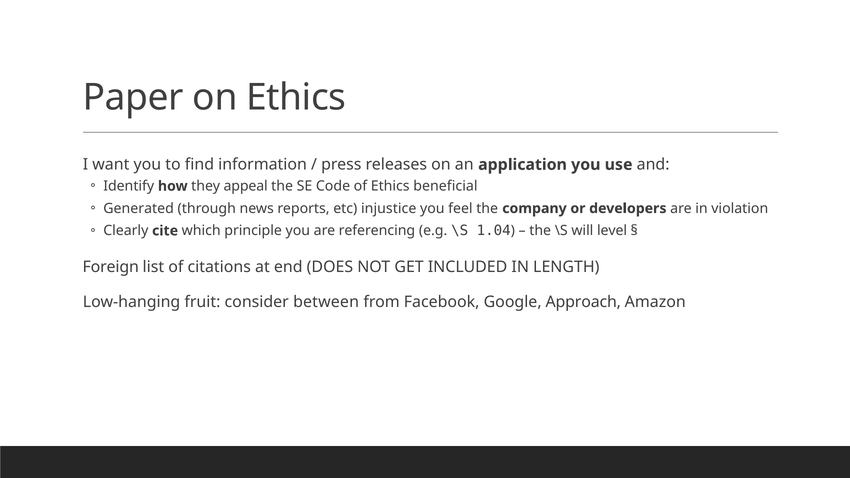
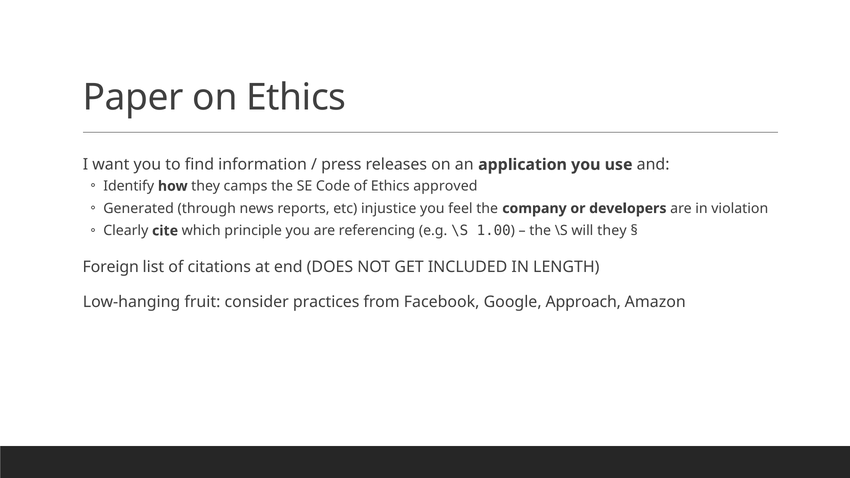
appeal: appeal -> camps (246, 186)
beneficial: beneficial -> approved (445, 186)
1.04: 1.04 -> 1.00 (494, 231)
will level: level -> they (612, 231)
between: between -> practices (326, 302)
